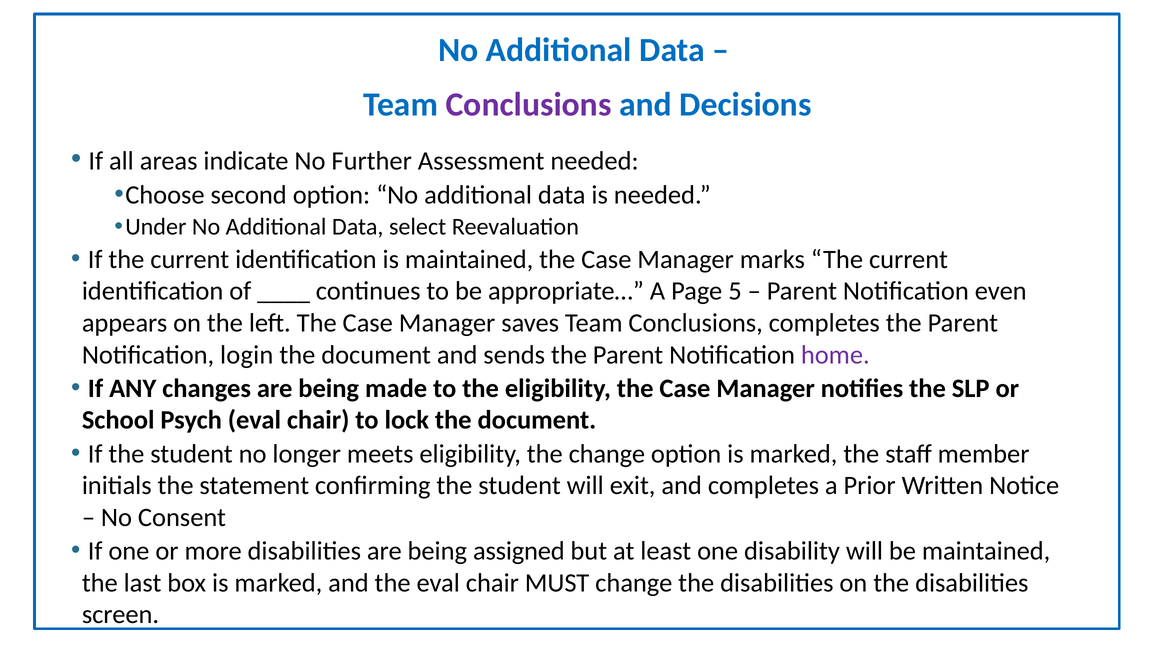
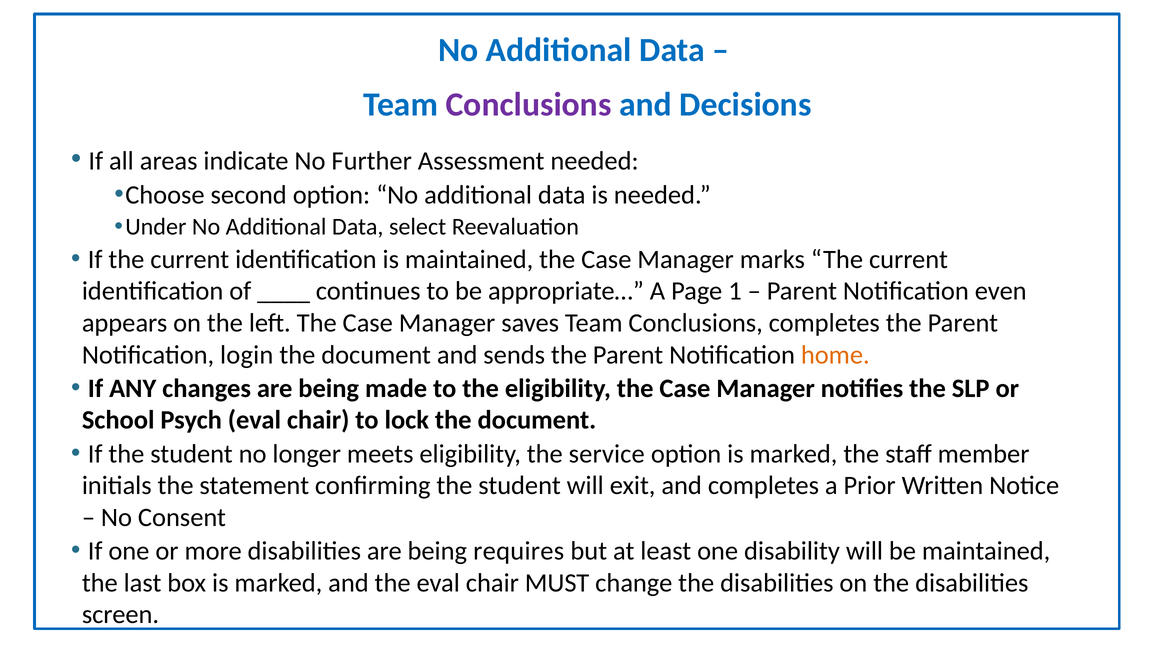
5: 5 -> 1 (735, 291)
home colour: purple -> orange (835, 355)
the change: change -> service (607, 454)
assigned: assigned -> requires (519, 551)
